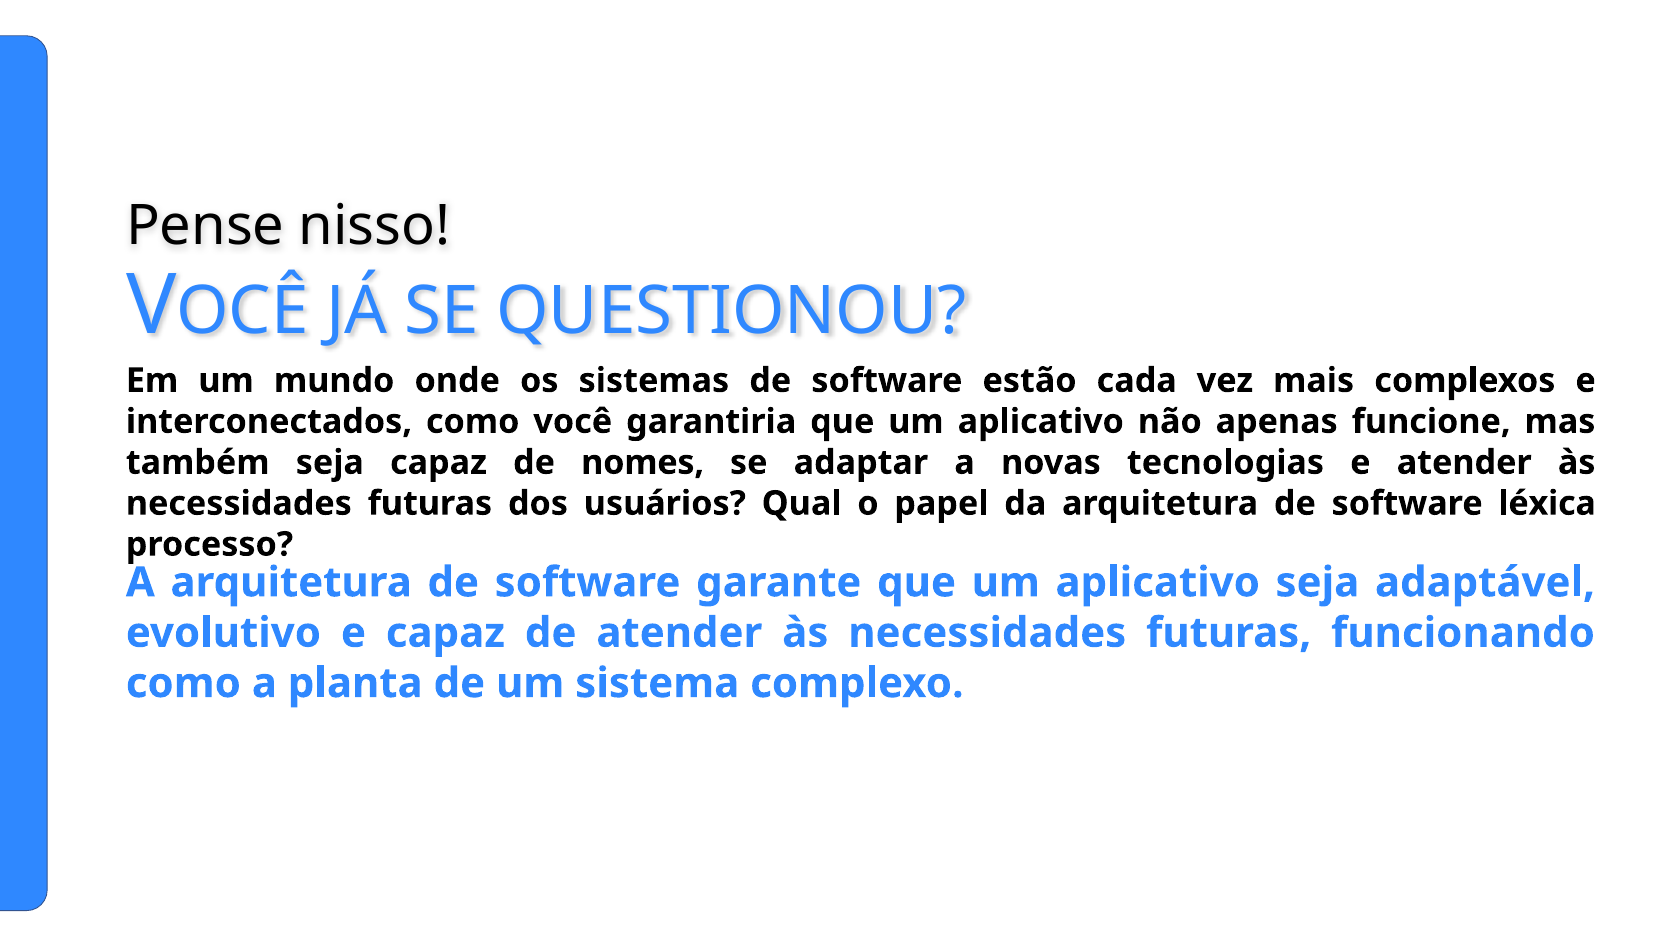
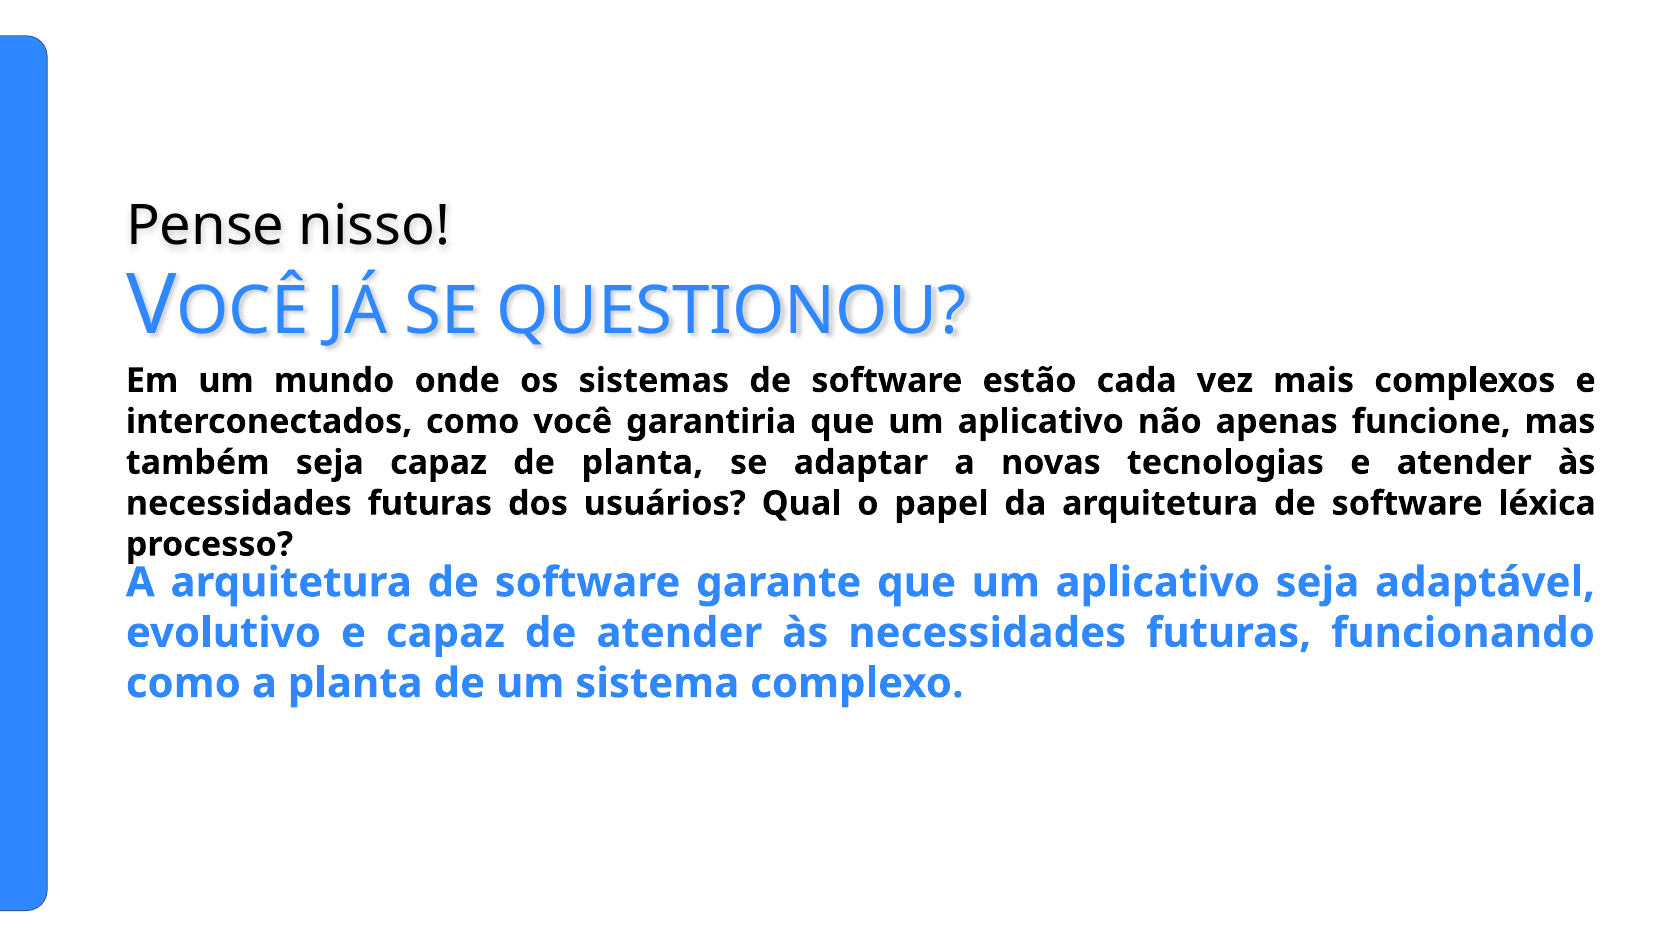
de nomes: nomes -> planta (642, 463)
